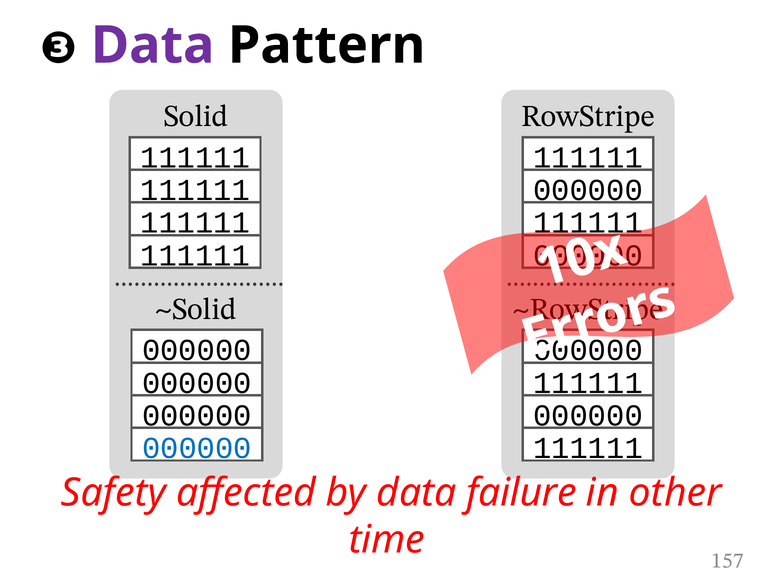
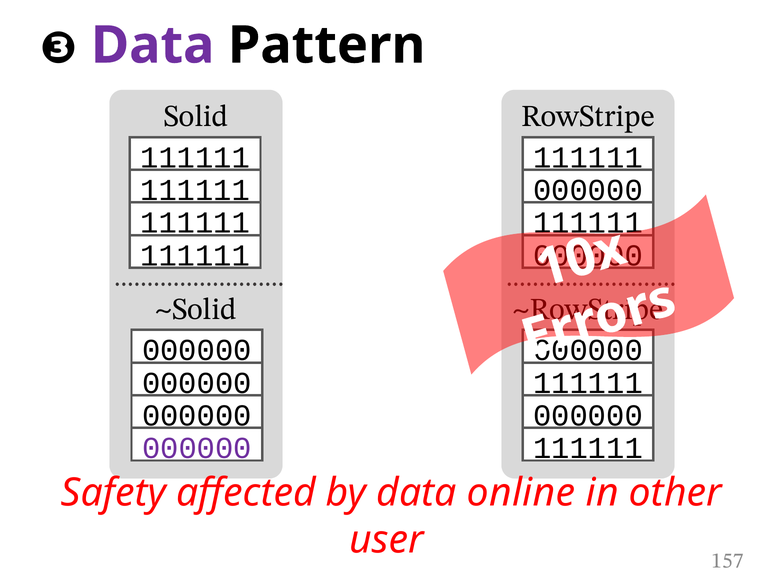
000000 colour: blue -> purple (197, 448)
failure: failure -> online (521, 493)
time: time -> user (387, 540)
